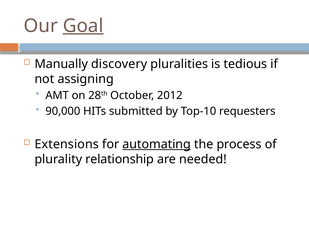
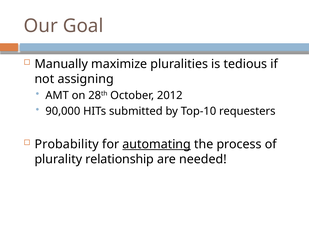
Goal underline: present -> none (83, 26)
discovery: discovery -> maximize (119, 64)
Extensions: Extensions -> Probability (67, 144)
